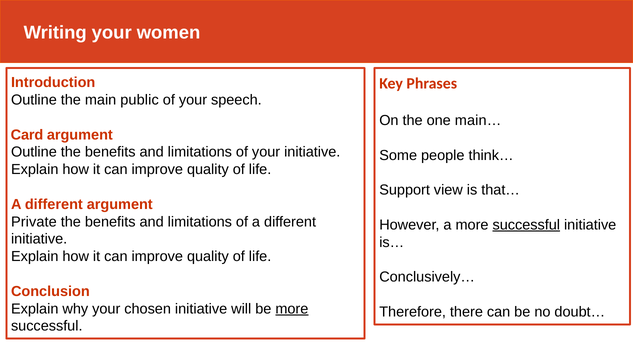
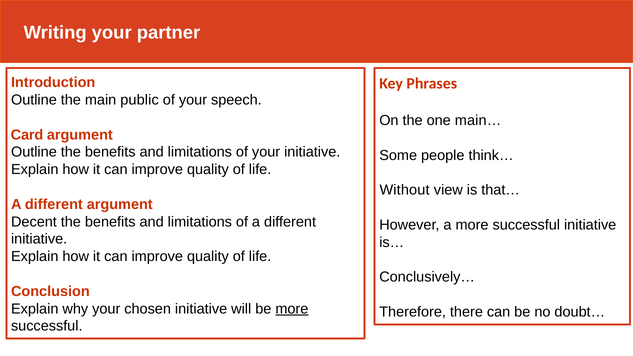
women: women -> partner (169, 33)
Support: Support -> Without (405, 190)
Private: Private -> Decent (34, 222)
successful underline: present -> none (526, 225)
